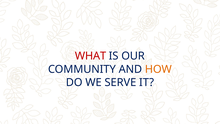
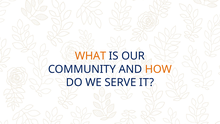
WHAT colour: red -> orange (91, 56)
